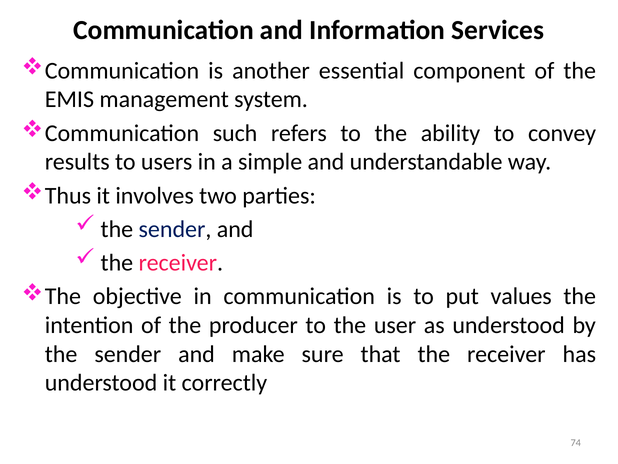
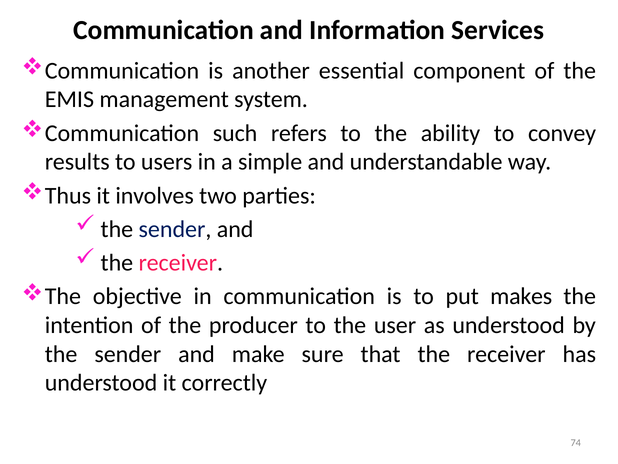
values: values -> makes (521, 296)
